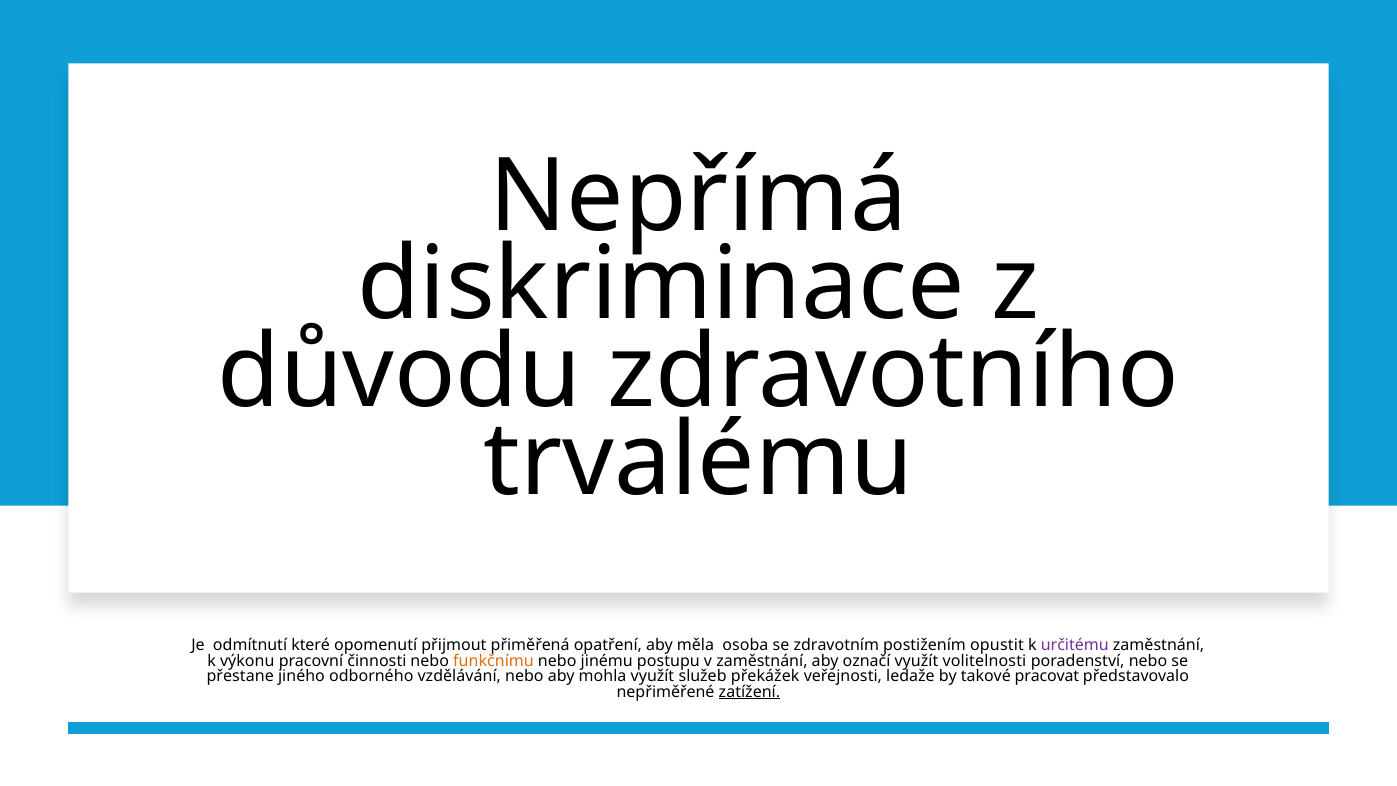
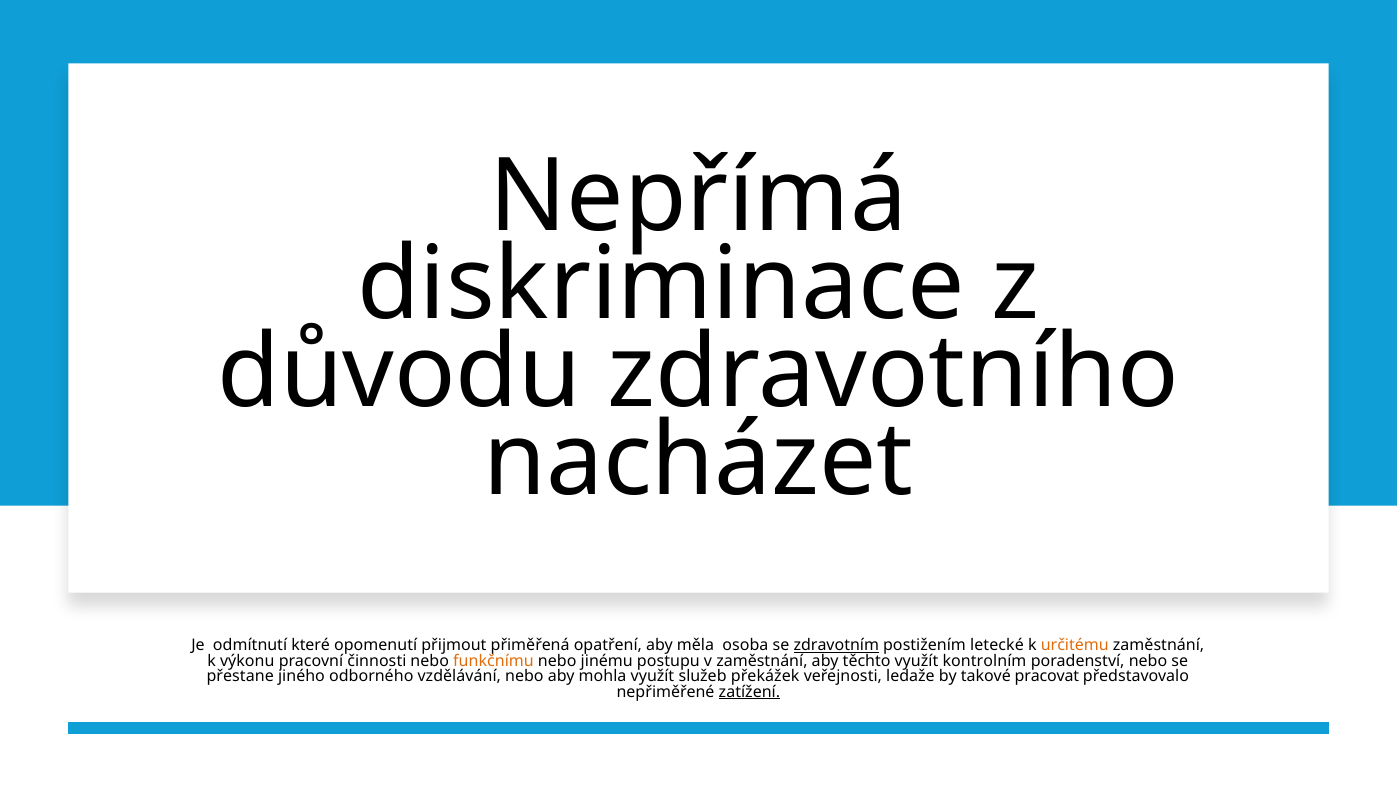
trvalému: trvalému -> nacházet (698, 461)
zdravotním underline: none -> present (836, 645)
opustit: opustit -> letecké (997, 645)
určitému colour: purple -> orange (1075, 645)
označí: označí -> těchto (867, 661)
volitelnosti: volitelnosti -> kontrolním (984, 661)
